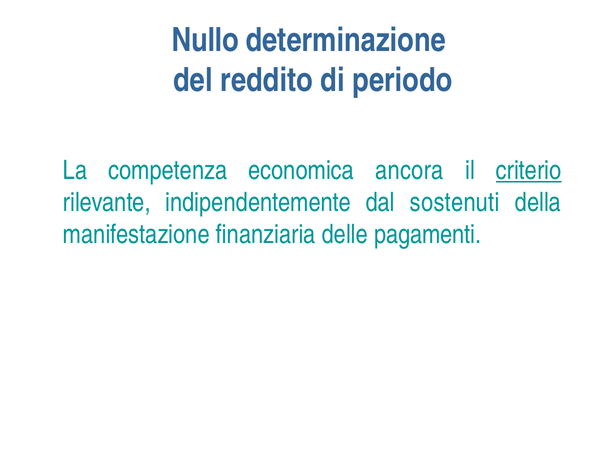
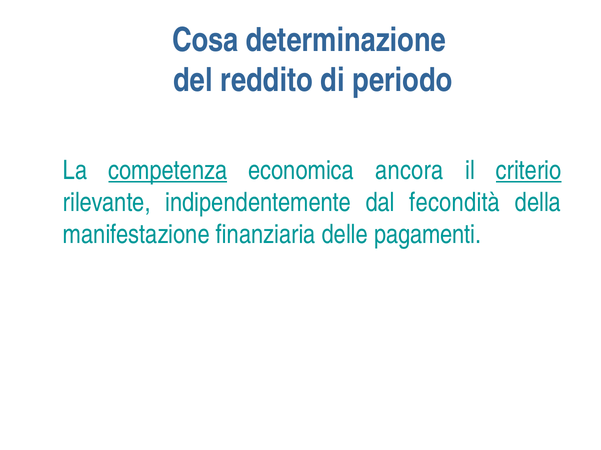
Nullo: Nullo -> Cosa (205, 40)
competenza underline: none -> present (168, 171)
sostenuti: sostenuti -> fecondità (455, 203)
